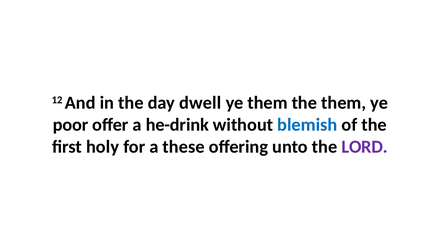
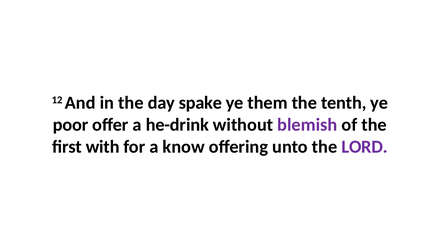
dwell: dwell -> spake (200, 103)
the them: them -> tenth (344, 103)
blemish colour: blue -> purple (307, 125)
holy: holy -> with (103, 147)
these: these -> know (184, 147)
